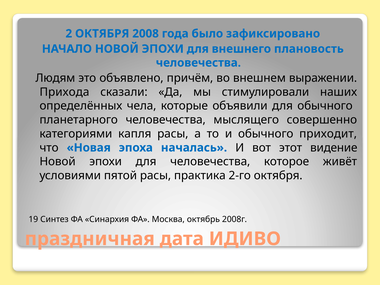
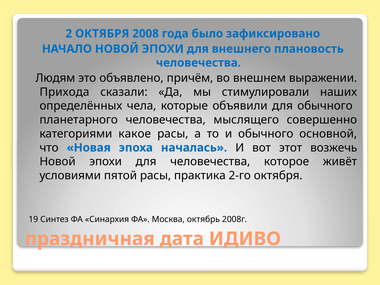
капля: капля -> какое (135, 134)
приходит: приходит -> основной (328, 134)
видение: видение -> возжечь (334, 148)
